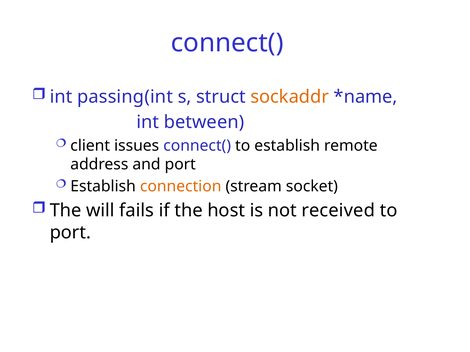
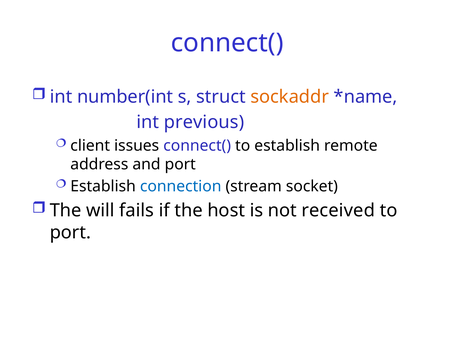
passing(int: passing(int -> number(int (125, 97)
between: between -> previous (204, 122)
connection colour: orange -> blue (181, 187)
